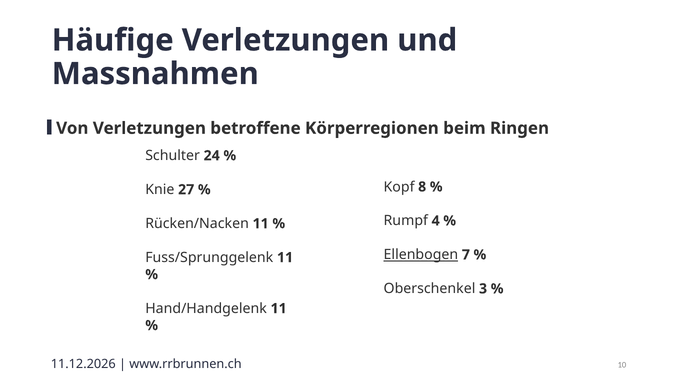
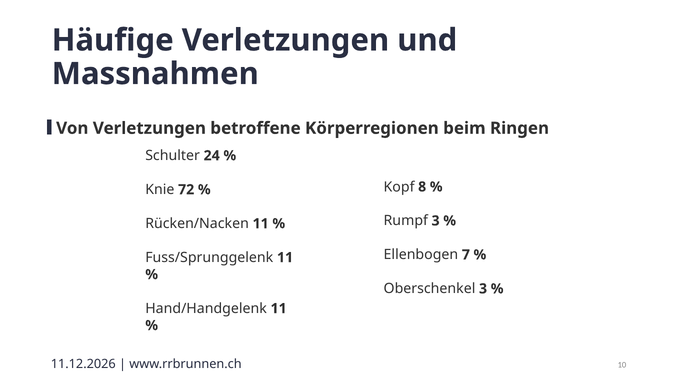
27: 27 -> 72 (186, 189)
Rumpf 4: 4 -> 3 (436, 220)
Ellenbogen underline: present -> none (421, 254)
